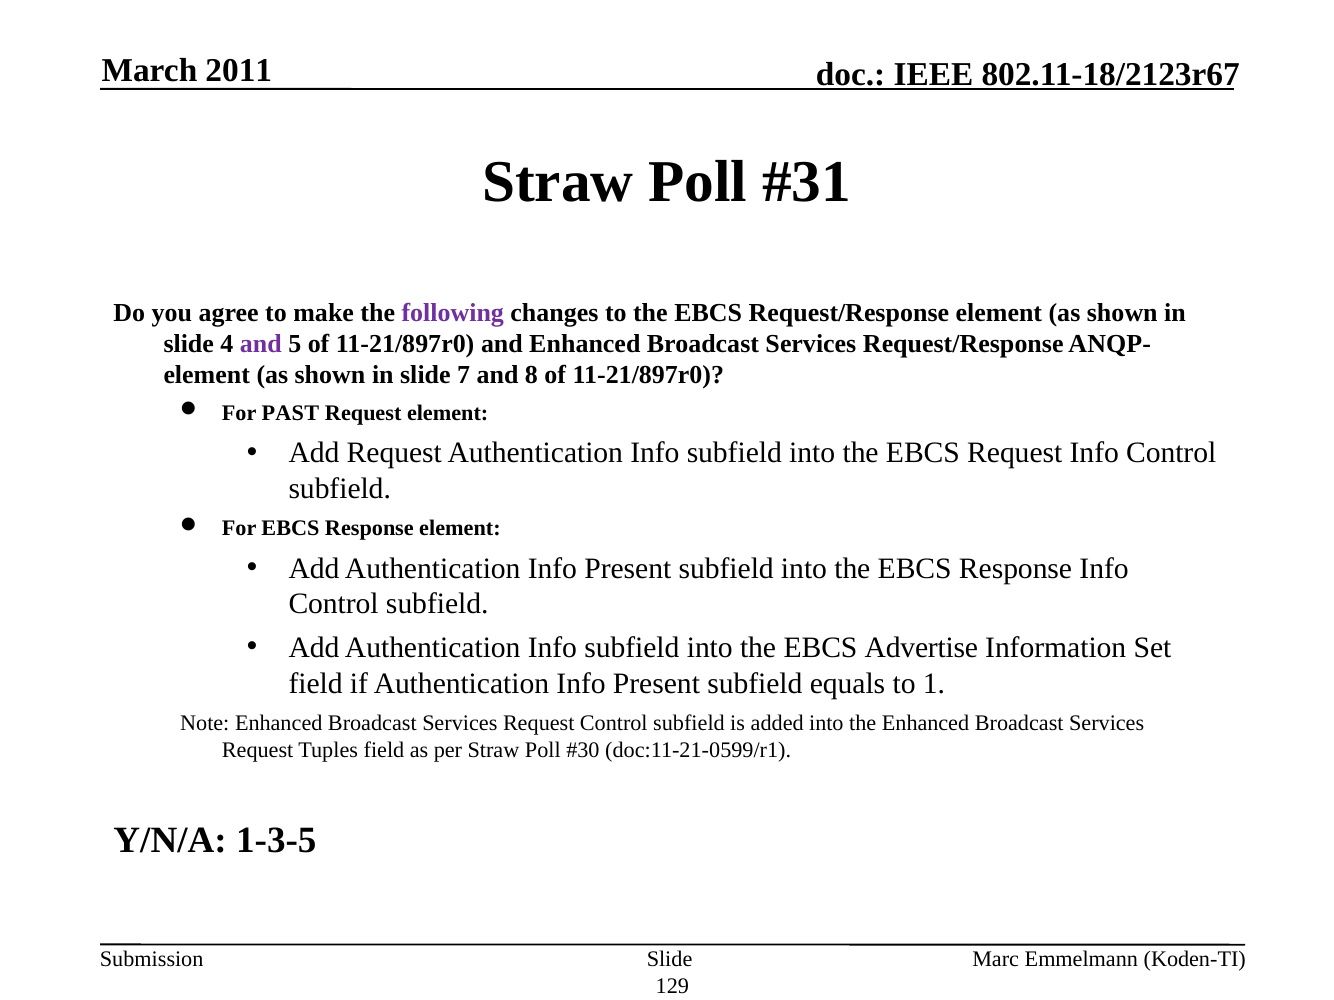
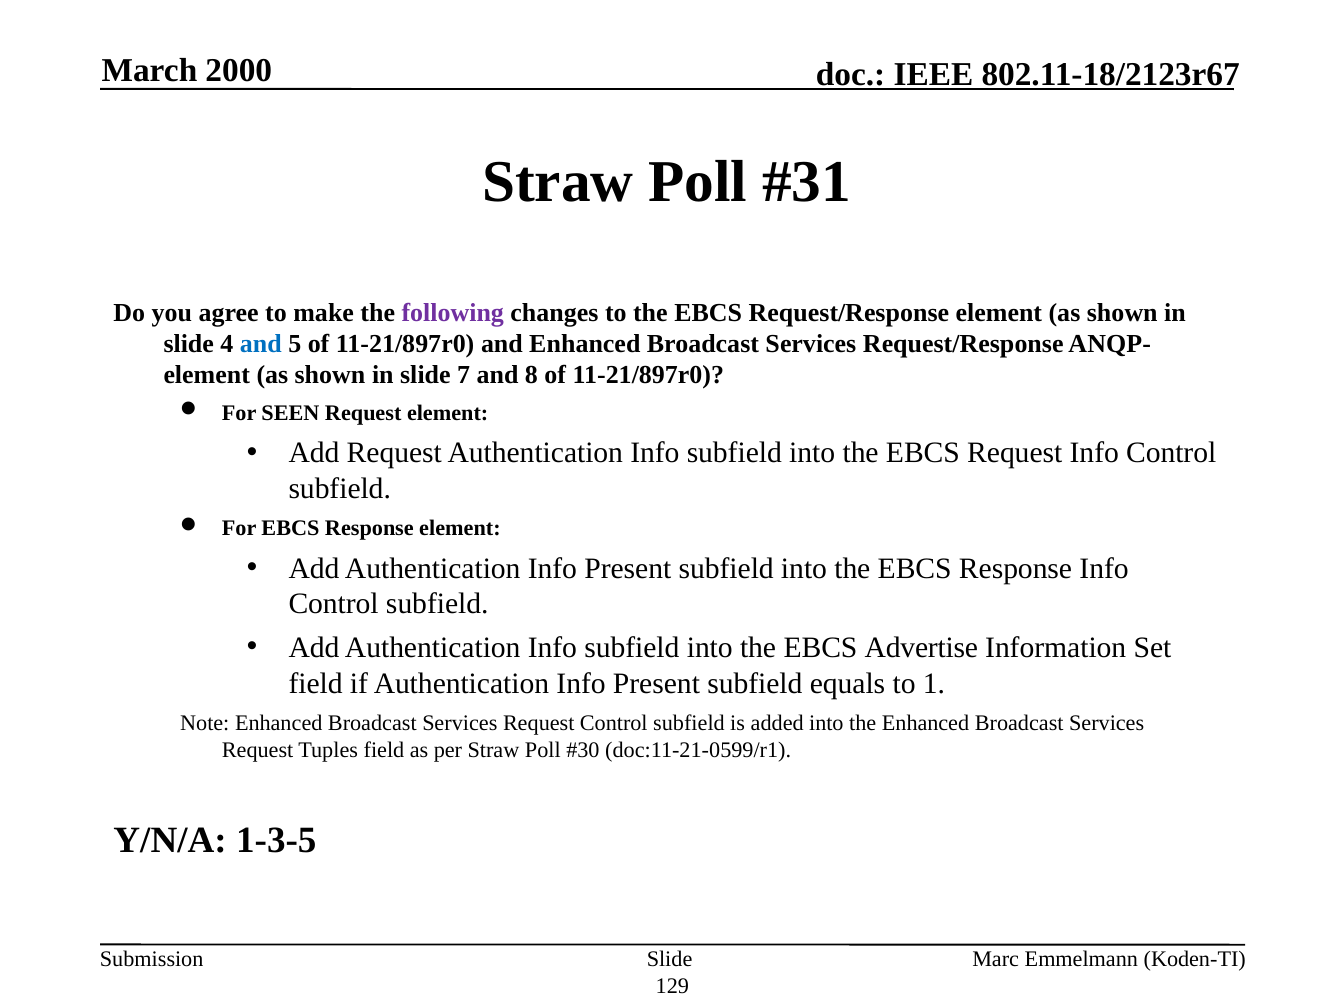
2011: 2011 -> 2000 (239, 71)
and colour: purple -> blue (261, 344)
PAST: PAST -> SEEN (290, 413)
